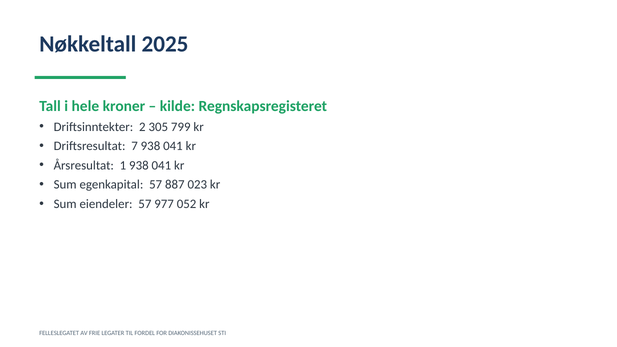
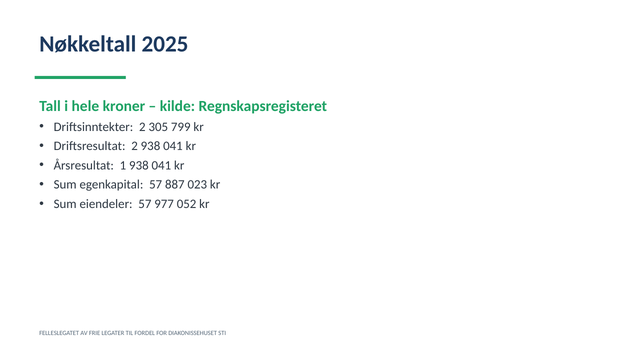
Driftsresultat 7: 7 -> 2 (135, 146)
